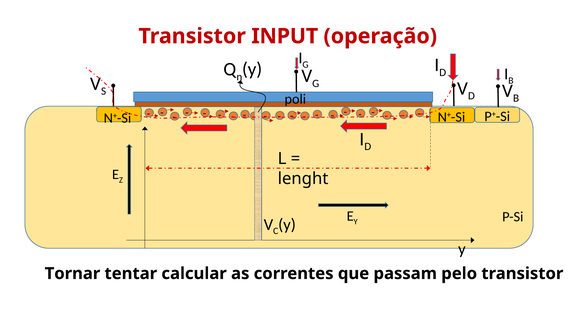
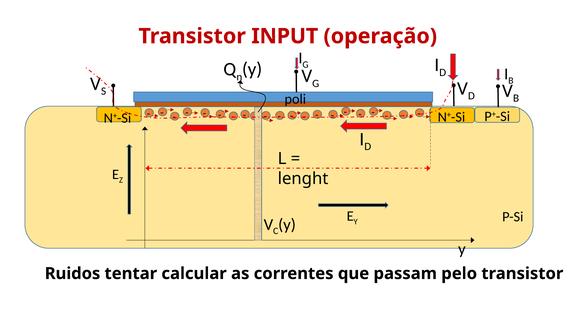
Tornar: Tornar -> Ruidos (73, 273)
